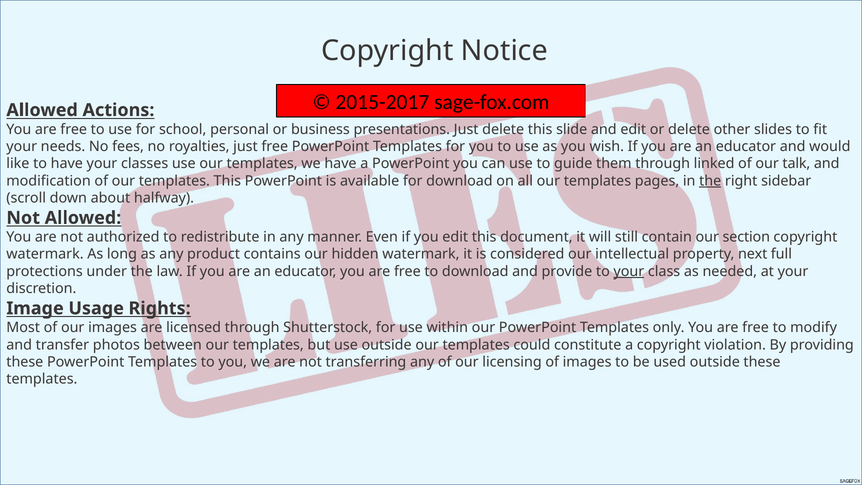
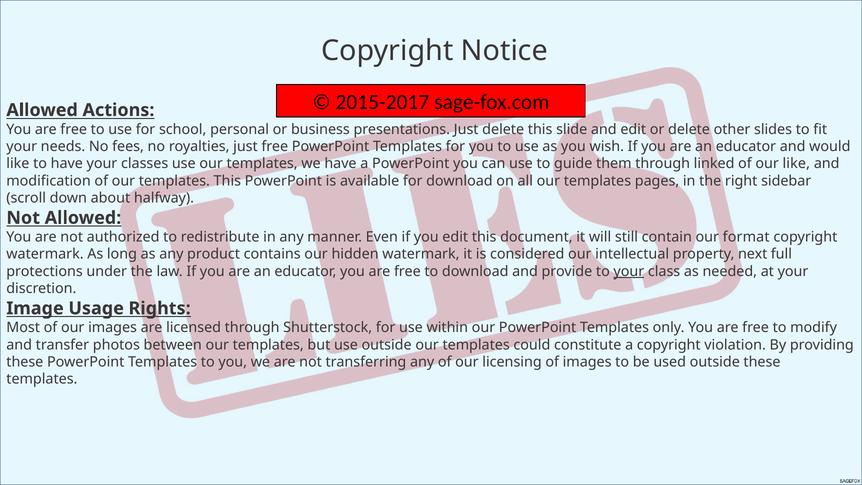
our talk: talk -> like (796, 164)
the underline: present -> none (710, 181)
section: section -> format (746, 237)
